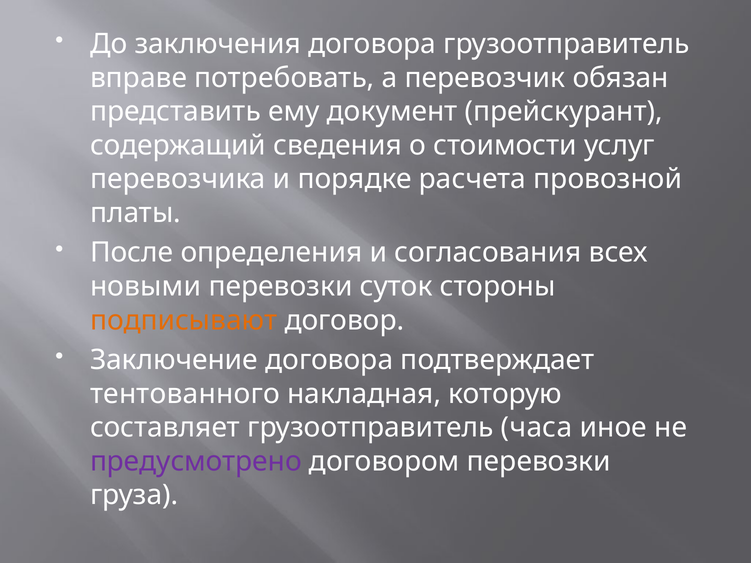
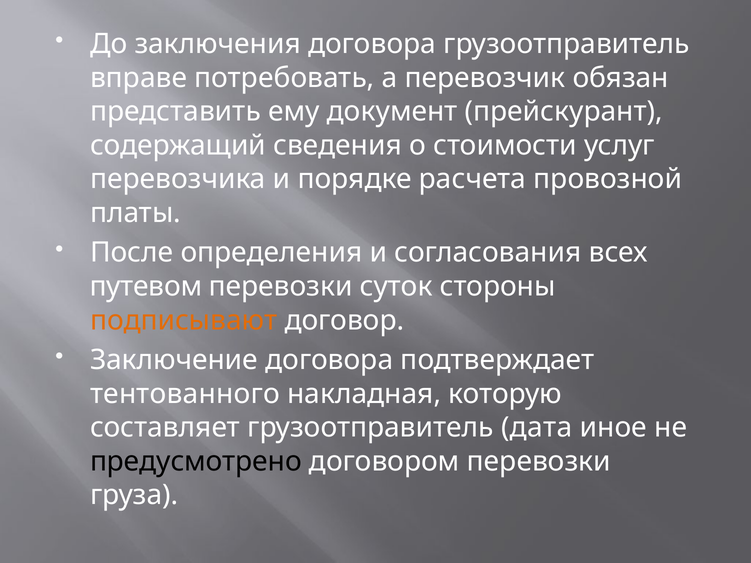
новыми: новыми -> путевом (146, 287)
часа: часа -> дата (537, 428)
предусмотрено colour: purple -> black (196, 462)
